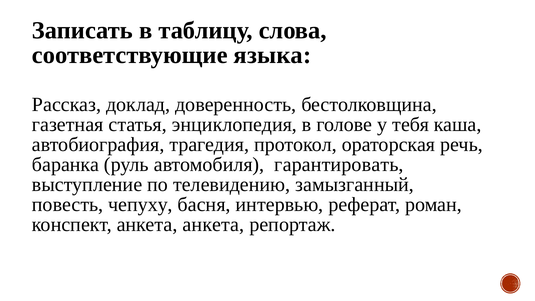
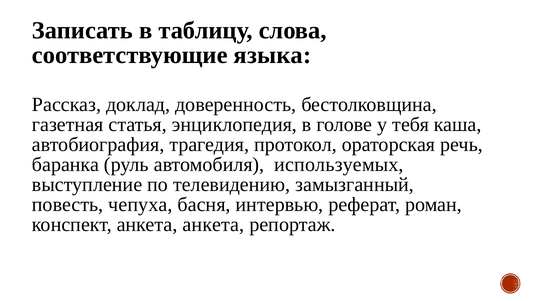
гарантировать: гарантировать -> используемых (339, 164)
чепуху: чепуху -> чепуха (140, 204)
